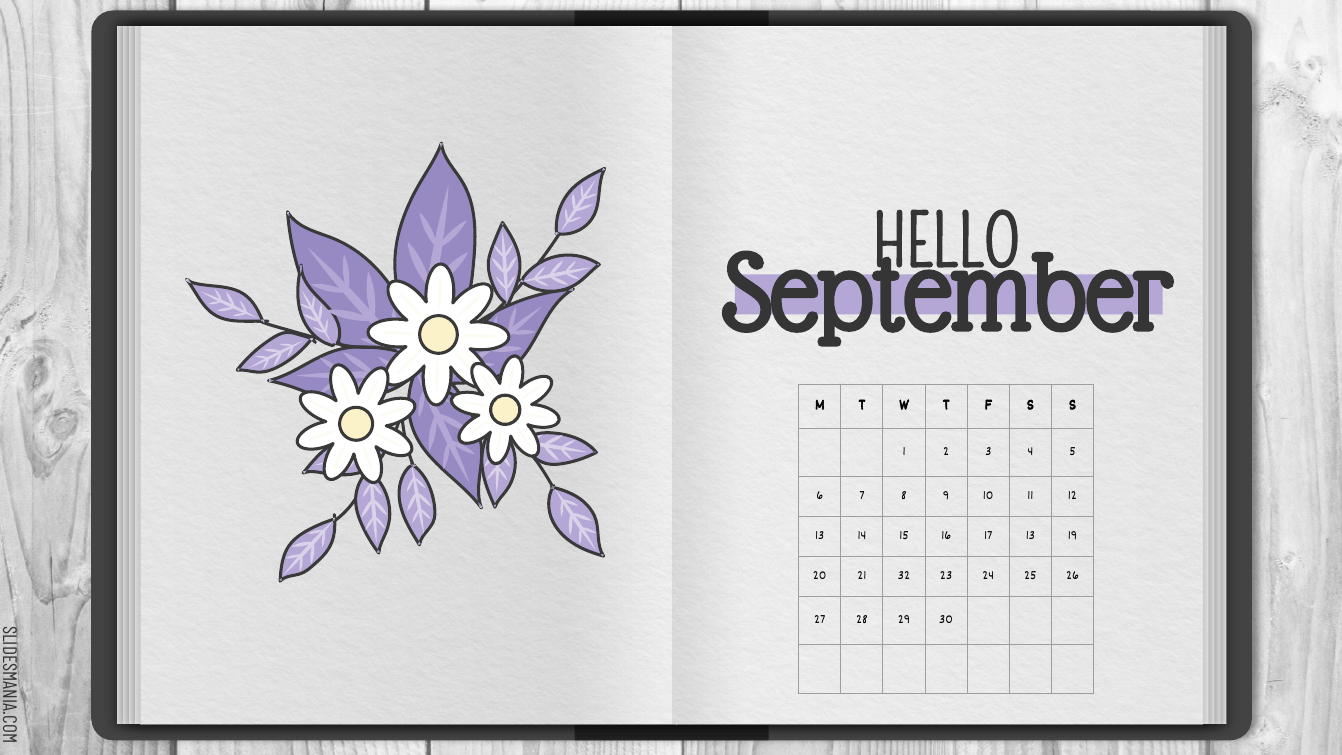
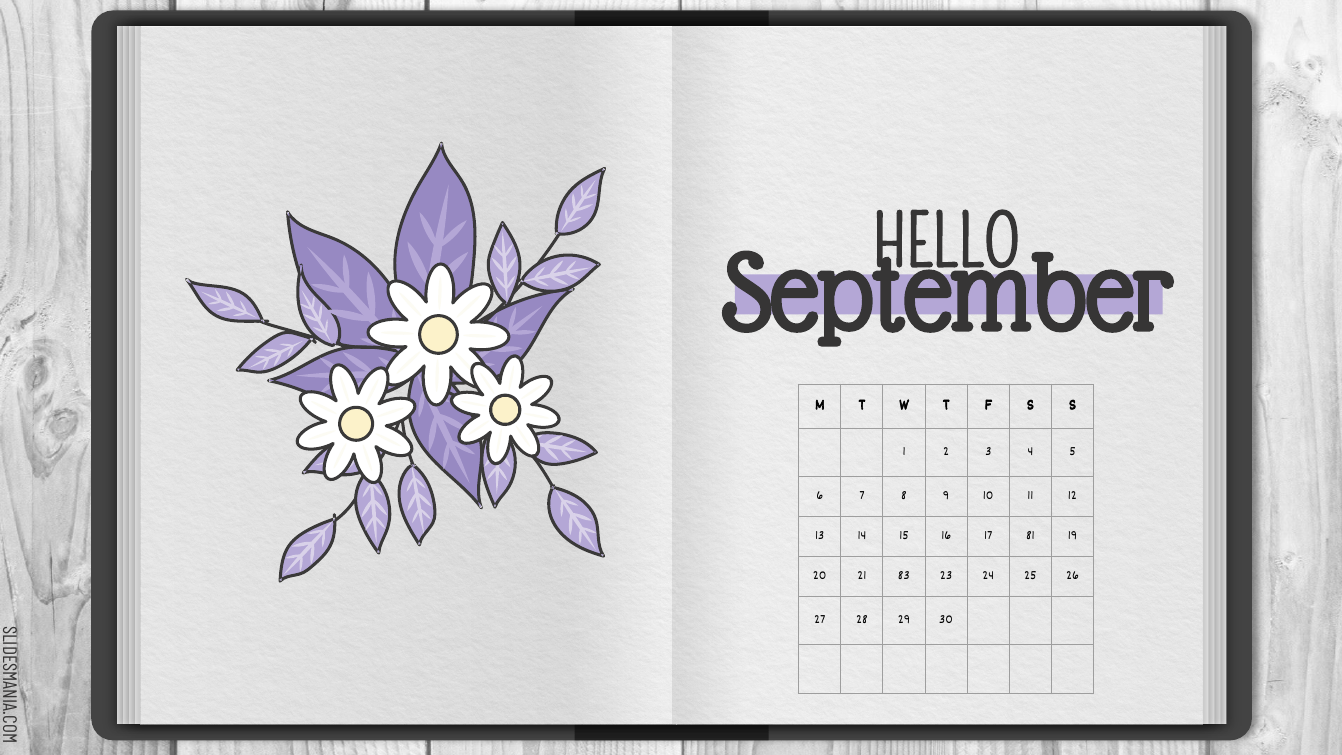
17 13: 13 -> 81 (1030, 535)
32: 32 -> 83 (904, 575)
